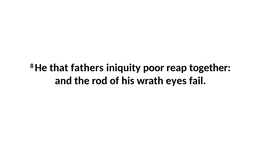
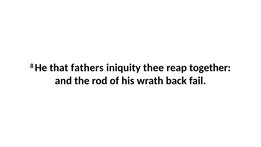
poor: poor -> thee (154, 68)
eyes: eyes -> back (176, 81)
